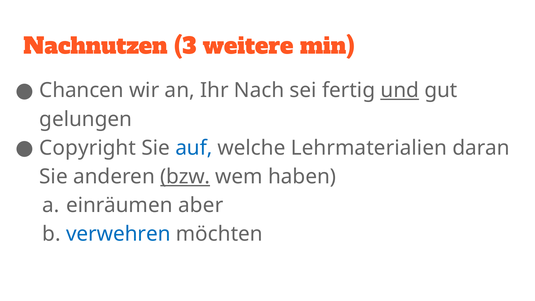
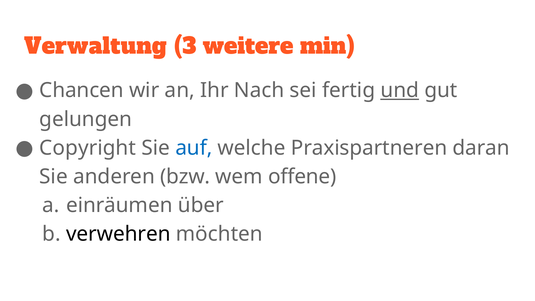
Nachnutzen: Nachnutzen -> Verwaltung (95, 46)
Lehrmaterialien: Lehrmaterialien -> Praxispartneren (369, 148)
bzw underline: present -> none (185, 177)
haben: haben -> offene (302, 177)
aber: aber -> über (201, 205)
verwehren colour: blue -> black (118, 234)
